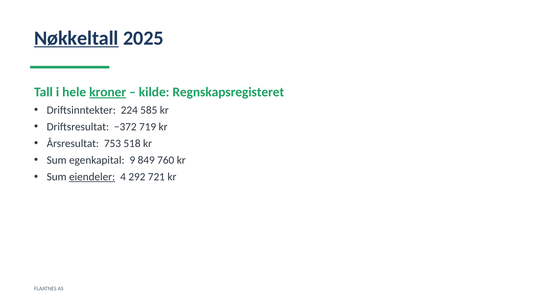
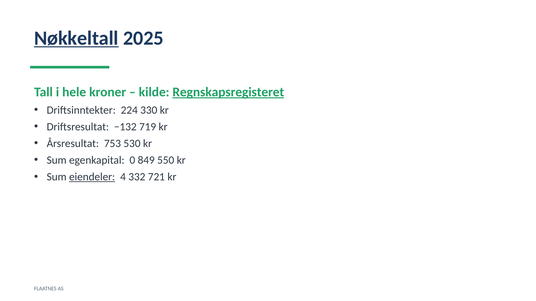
kroner underline: present -> none (108, 92)
Regnskapsregisteret underline: none -> present (228, 92)
585: 585 -> 330 (149, 110)
−372: −372 -> −132 (125, 127)
518: 518 -> 530 (132, 144)
9: 9 -> 0 (132, 160)
760: 760 -> 550 (166, 160)
292: 292 -> 332 (137, 177)
